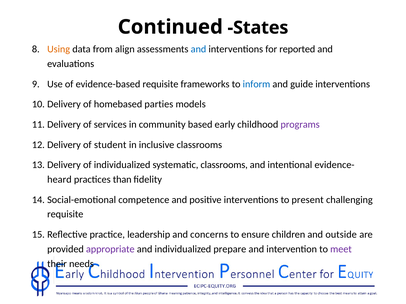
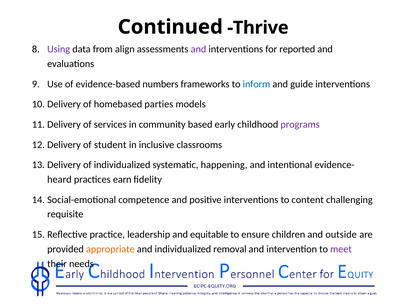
States: States -> Thrive (258, 28)
Using colour: orange -> purple (59, 49)
and colour: blue -> purple (198, 49)
evidence-based requisite: requisite -> numbers (160, 84)
systematic classrooms: classrooms -> happening (224, 165)
than: than -> earn (122, 180)
present: present -> content (308, 200)
concerns: concerns -> equitable (209, 235)
appropriate colour: purple -> orange (110, 250)
prepare: prepare -> removal (230, 250)
